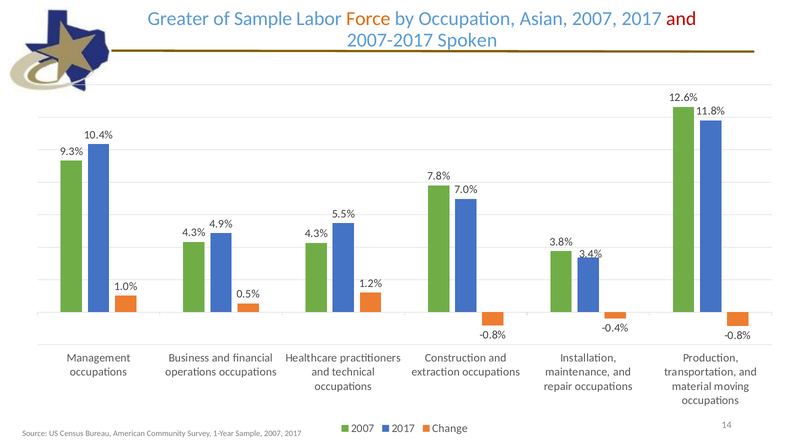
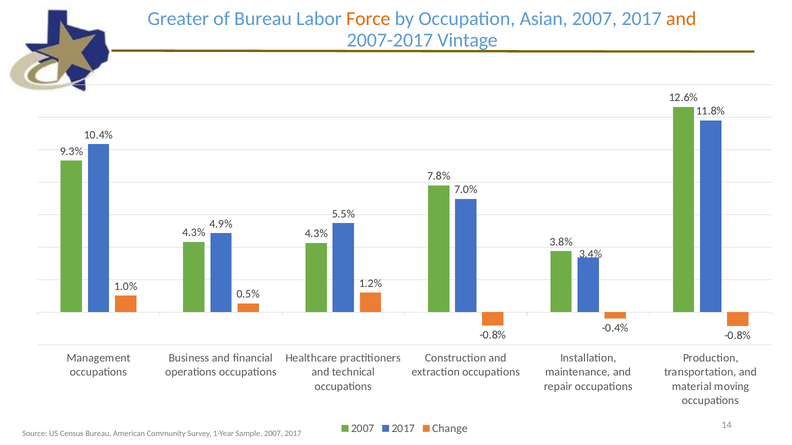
of Sample: Sample -> Bureau (263, 19)
and colour: red -> orange (681, 19)
Spoken: Spoken -> Vintage (468, 40)
